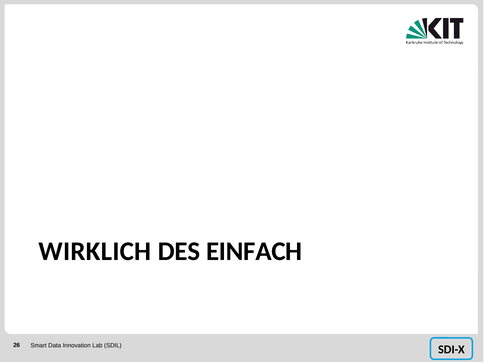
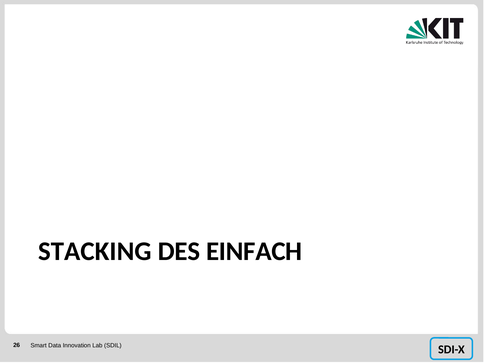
WIRKLICH: WIRKLICH -> STACKING (95, 251)
